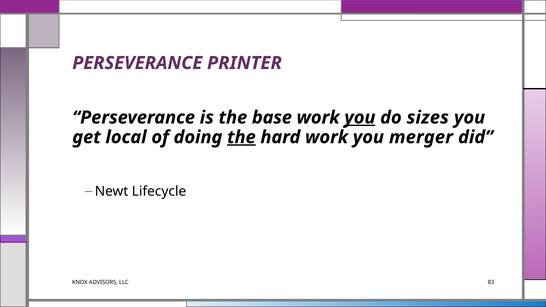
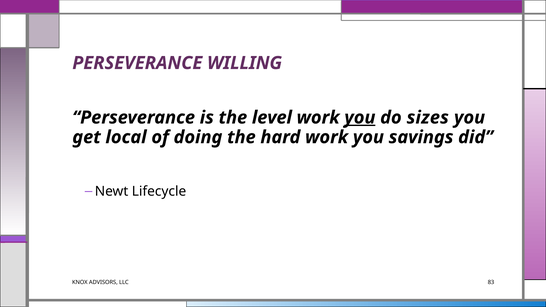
PRINTER: PRINTER -> WILLING (245, 63)
base: base -> level (272, 118)
the underline: present -> none (241, 137)
merger: merger -> savings (421, 137)
